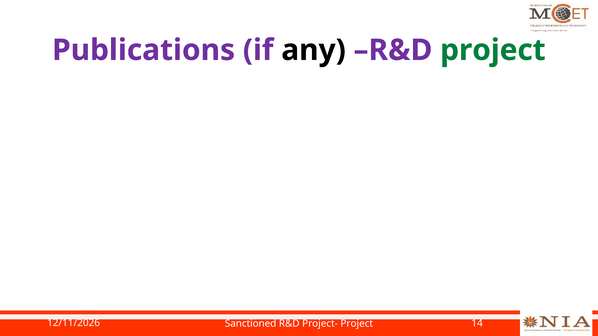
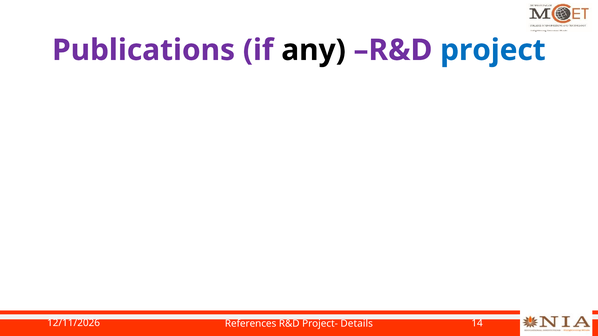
project colour: green -> blue (493, 50)
Sanctioned: Sanctioned -> References (251, 324)
Project- Project: Project -> Details (357, 324)
